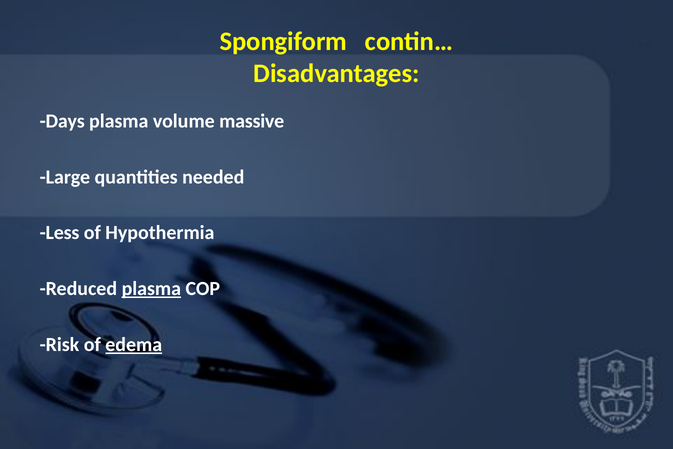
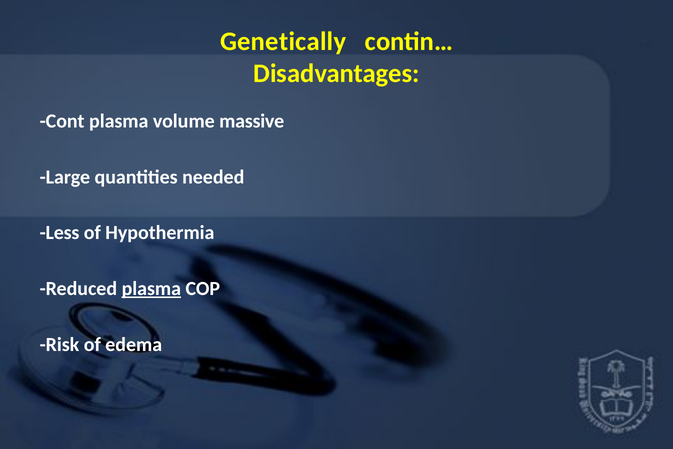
Spongiform: Spongiform -> Genetically (283, 41)
Days: Days -> Cont (62, 121)
edema underline: present -> none (134, 344)
